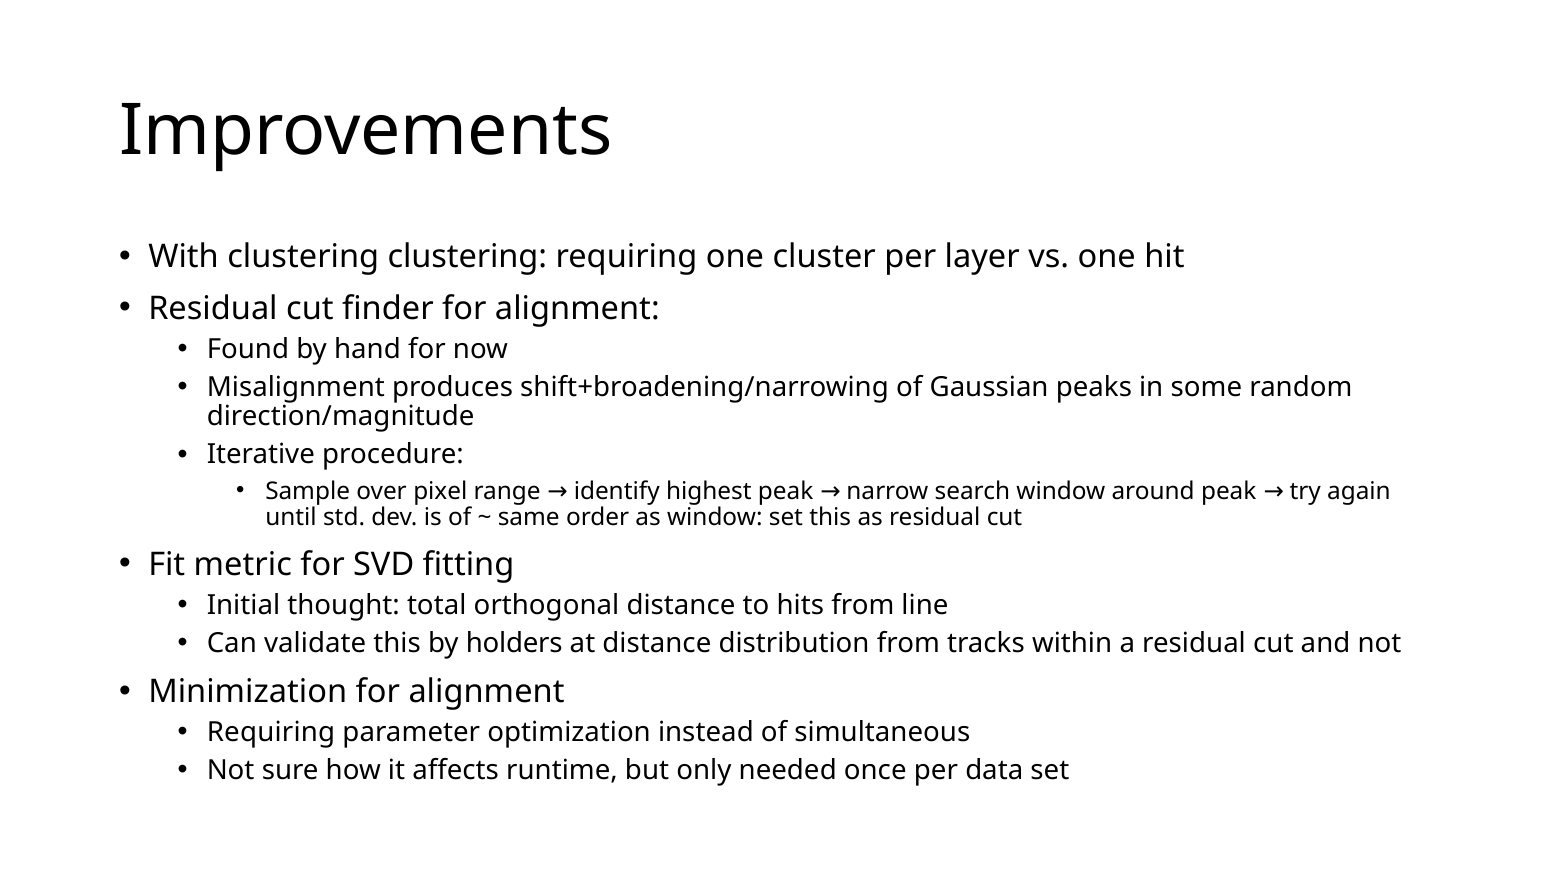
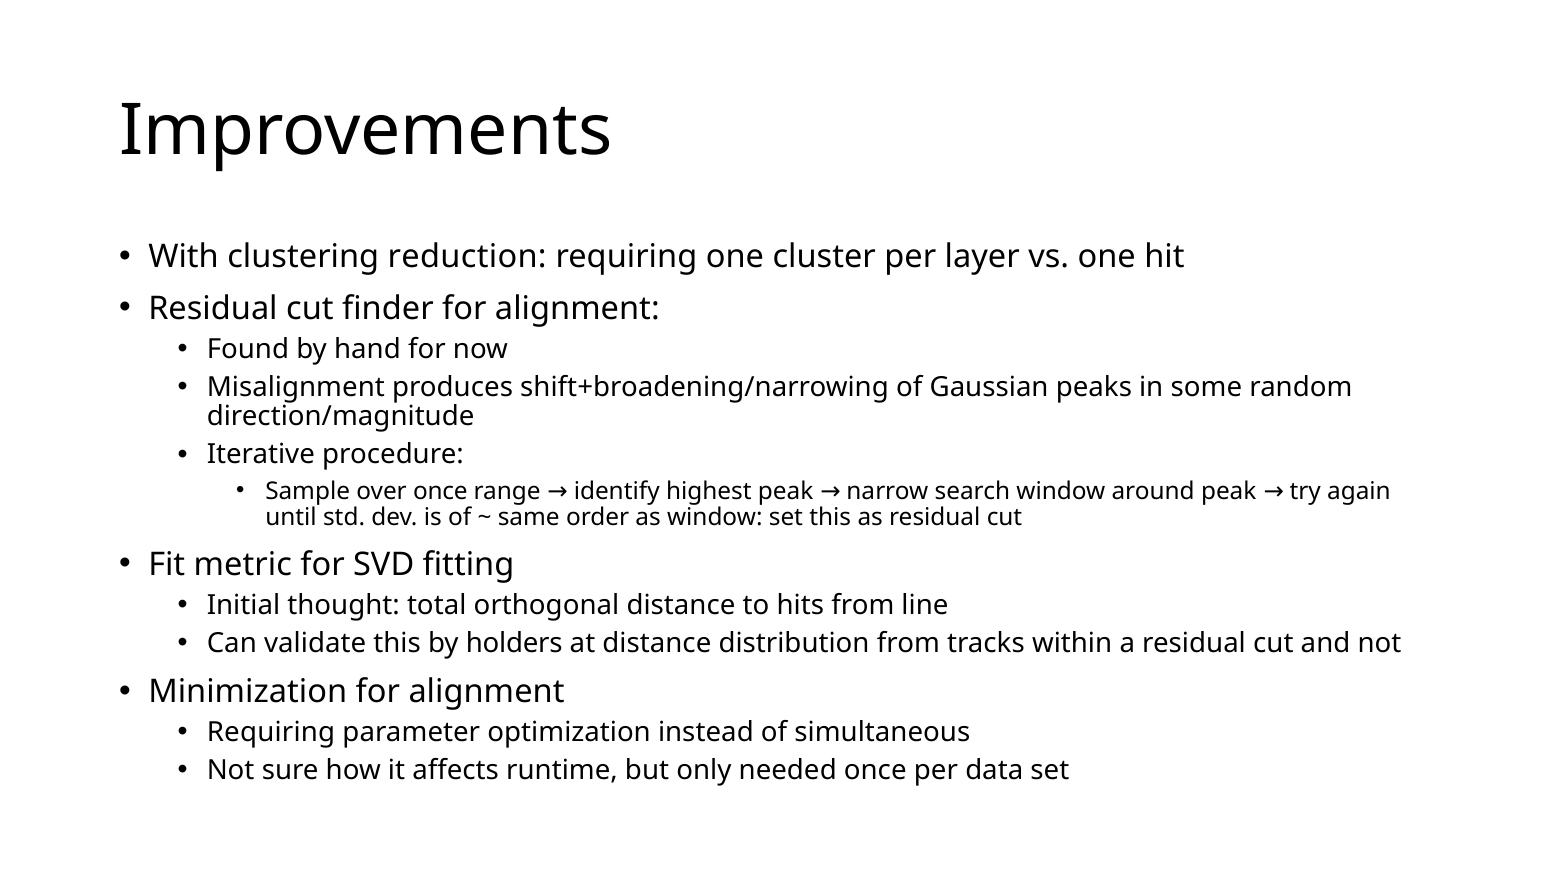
clustering clustering: clustering -> reduction (467, 257)
over pixel: pixel -> once (440, 491)
